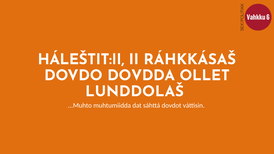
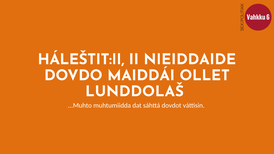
RÁHKKÁSAŠ: RÁHKKÁSAŠ -> NIEIDDAIDE (190, 59)
DOVDDA: DOVDDA -> MAIDDÁI (141, 75)
